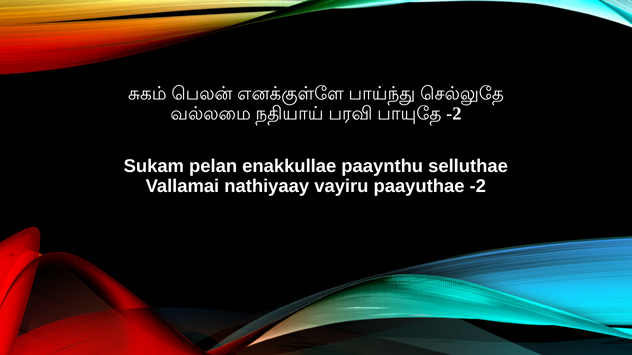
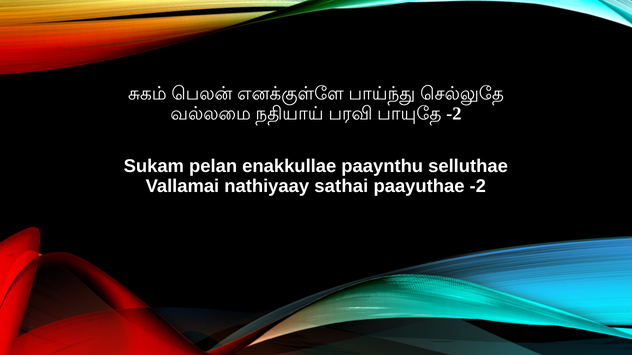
vayiru: vayiru -> sathai (341, 186)
